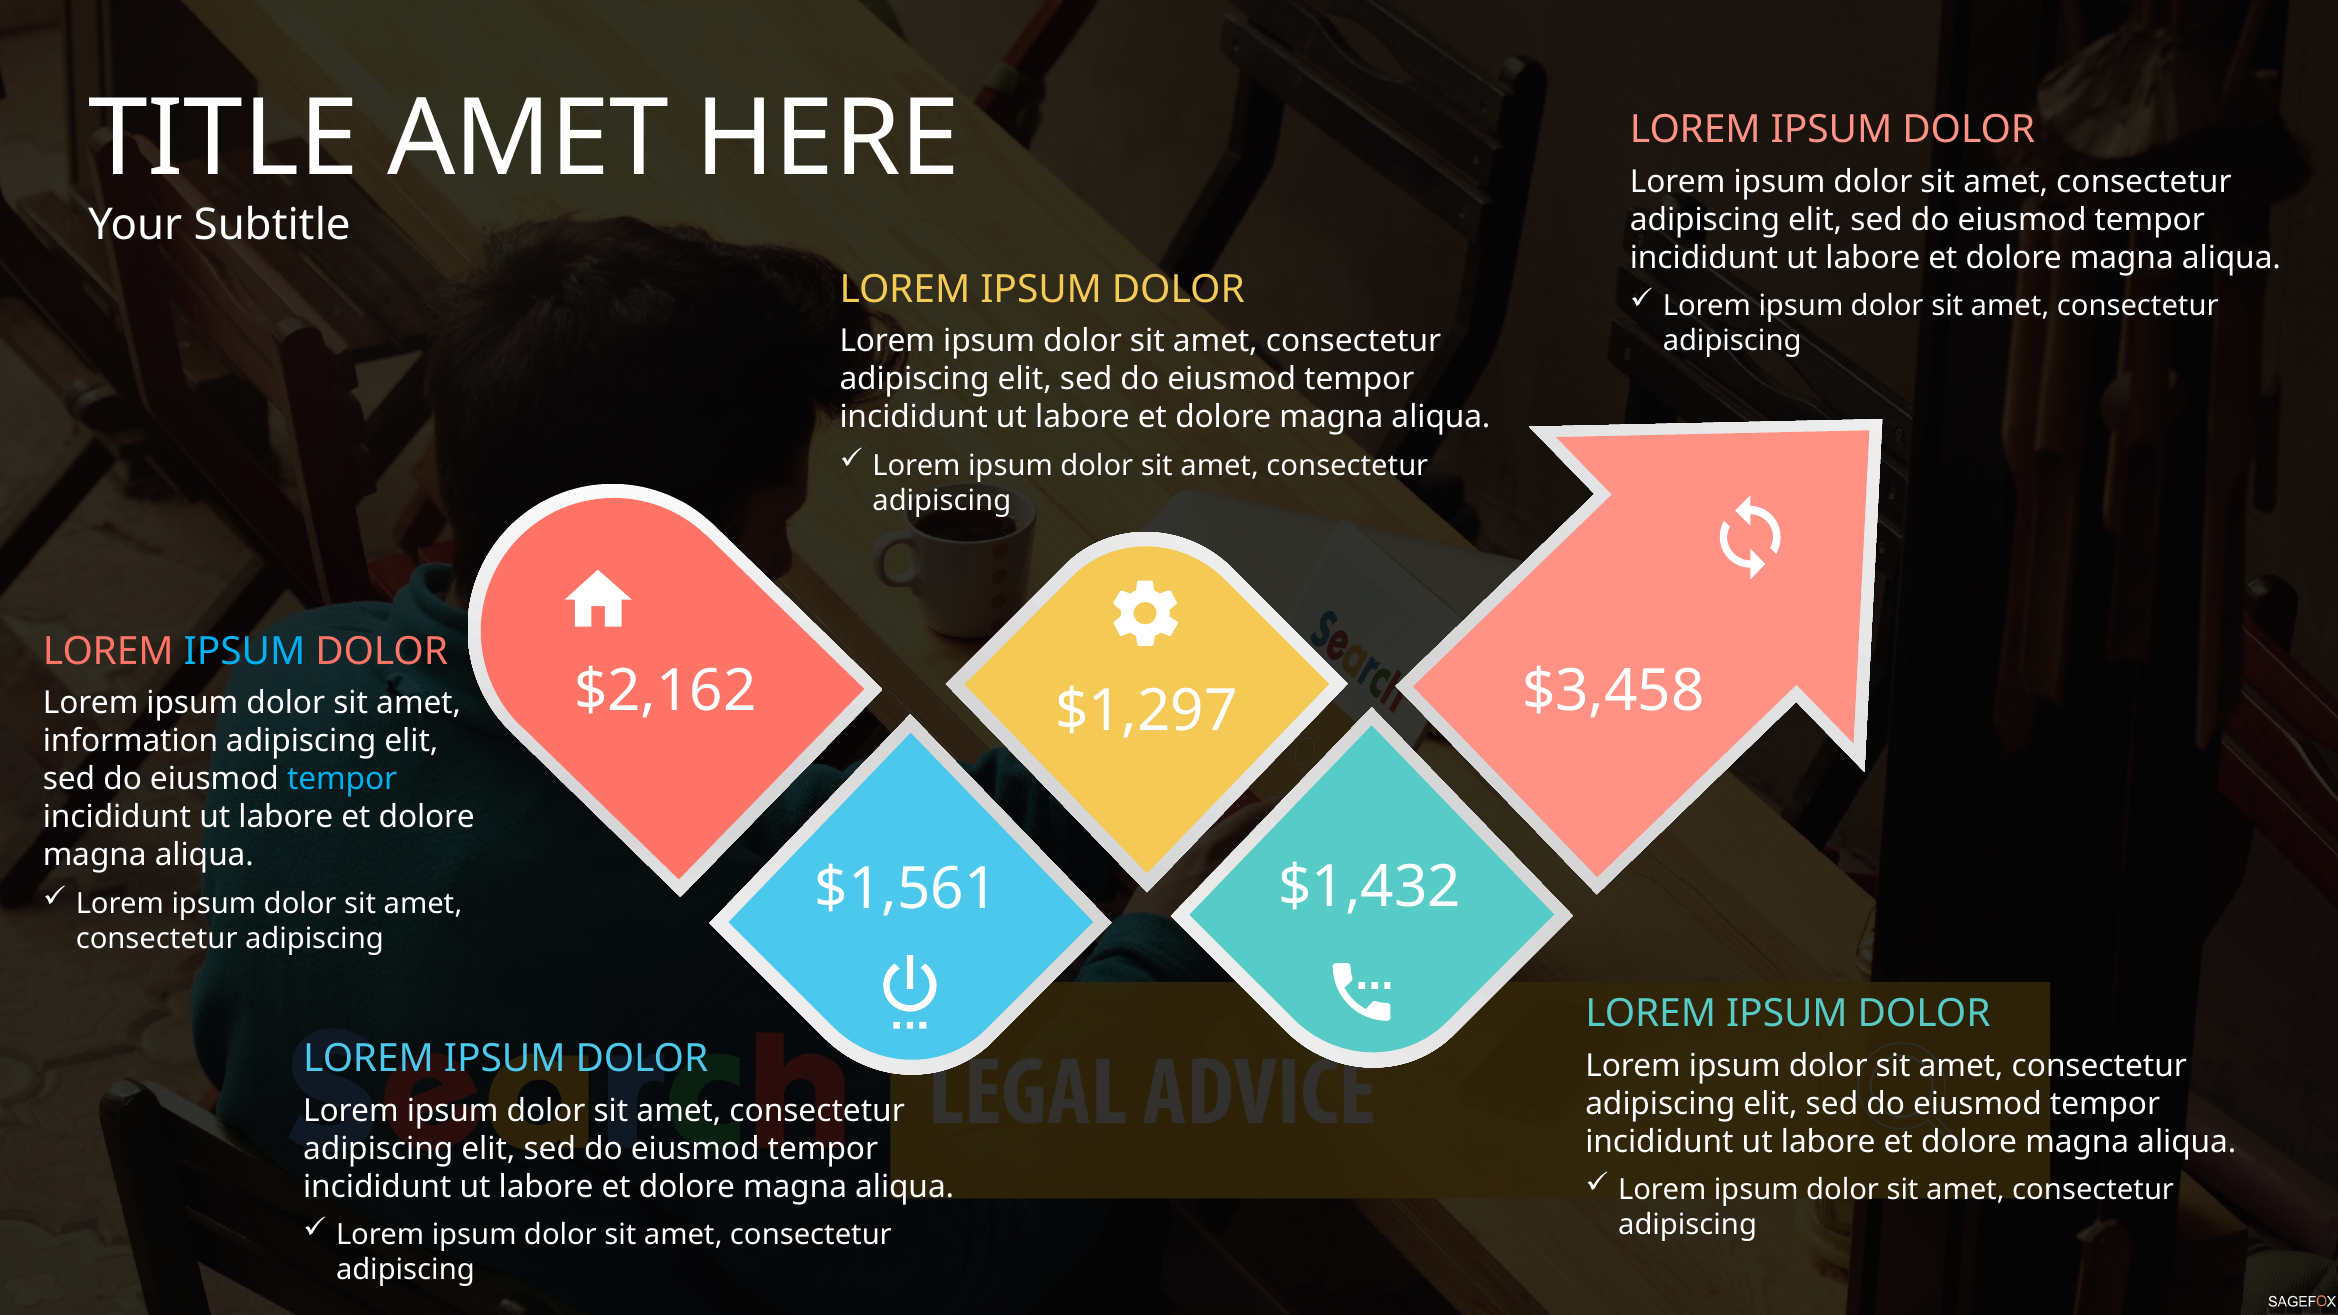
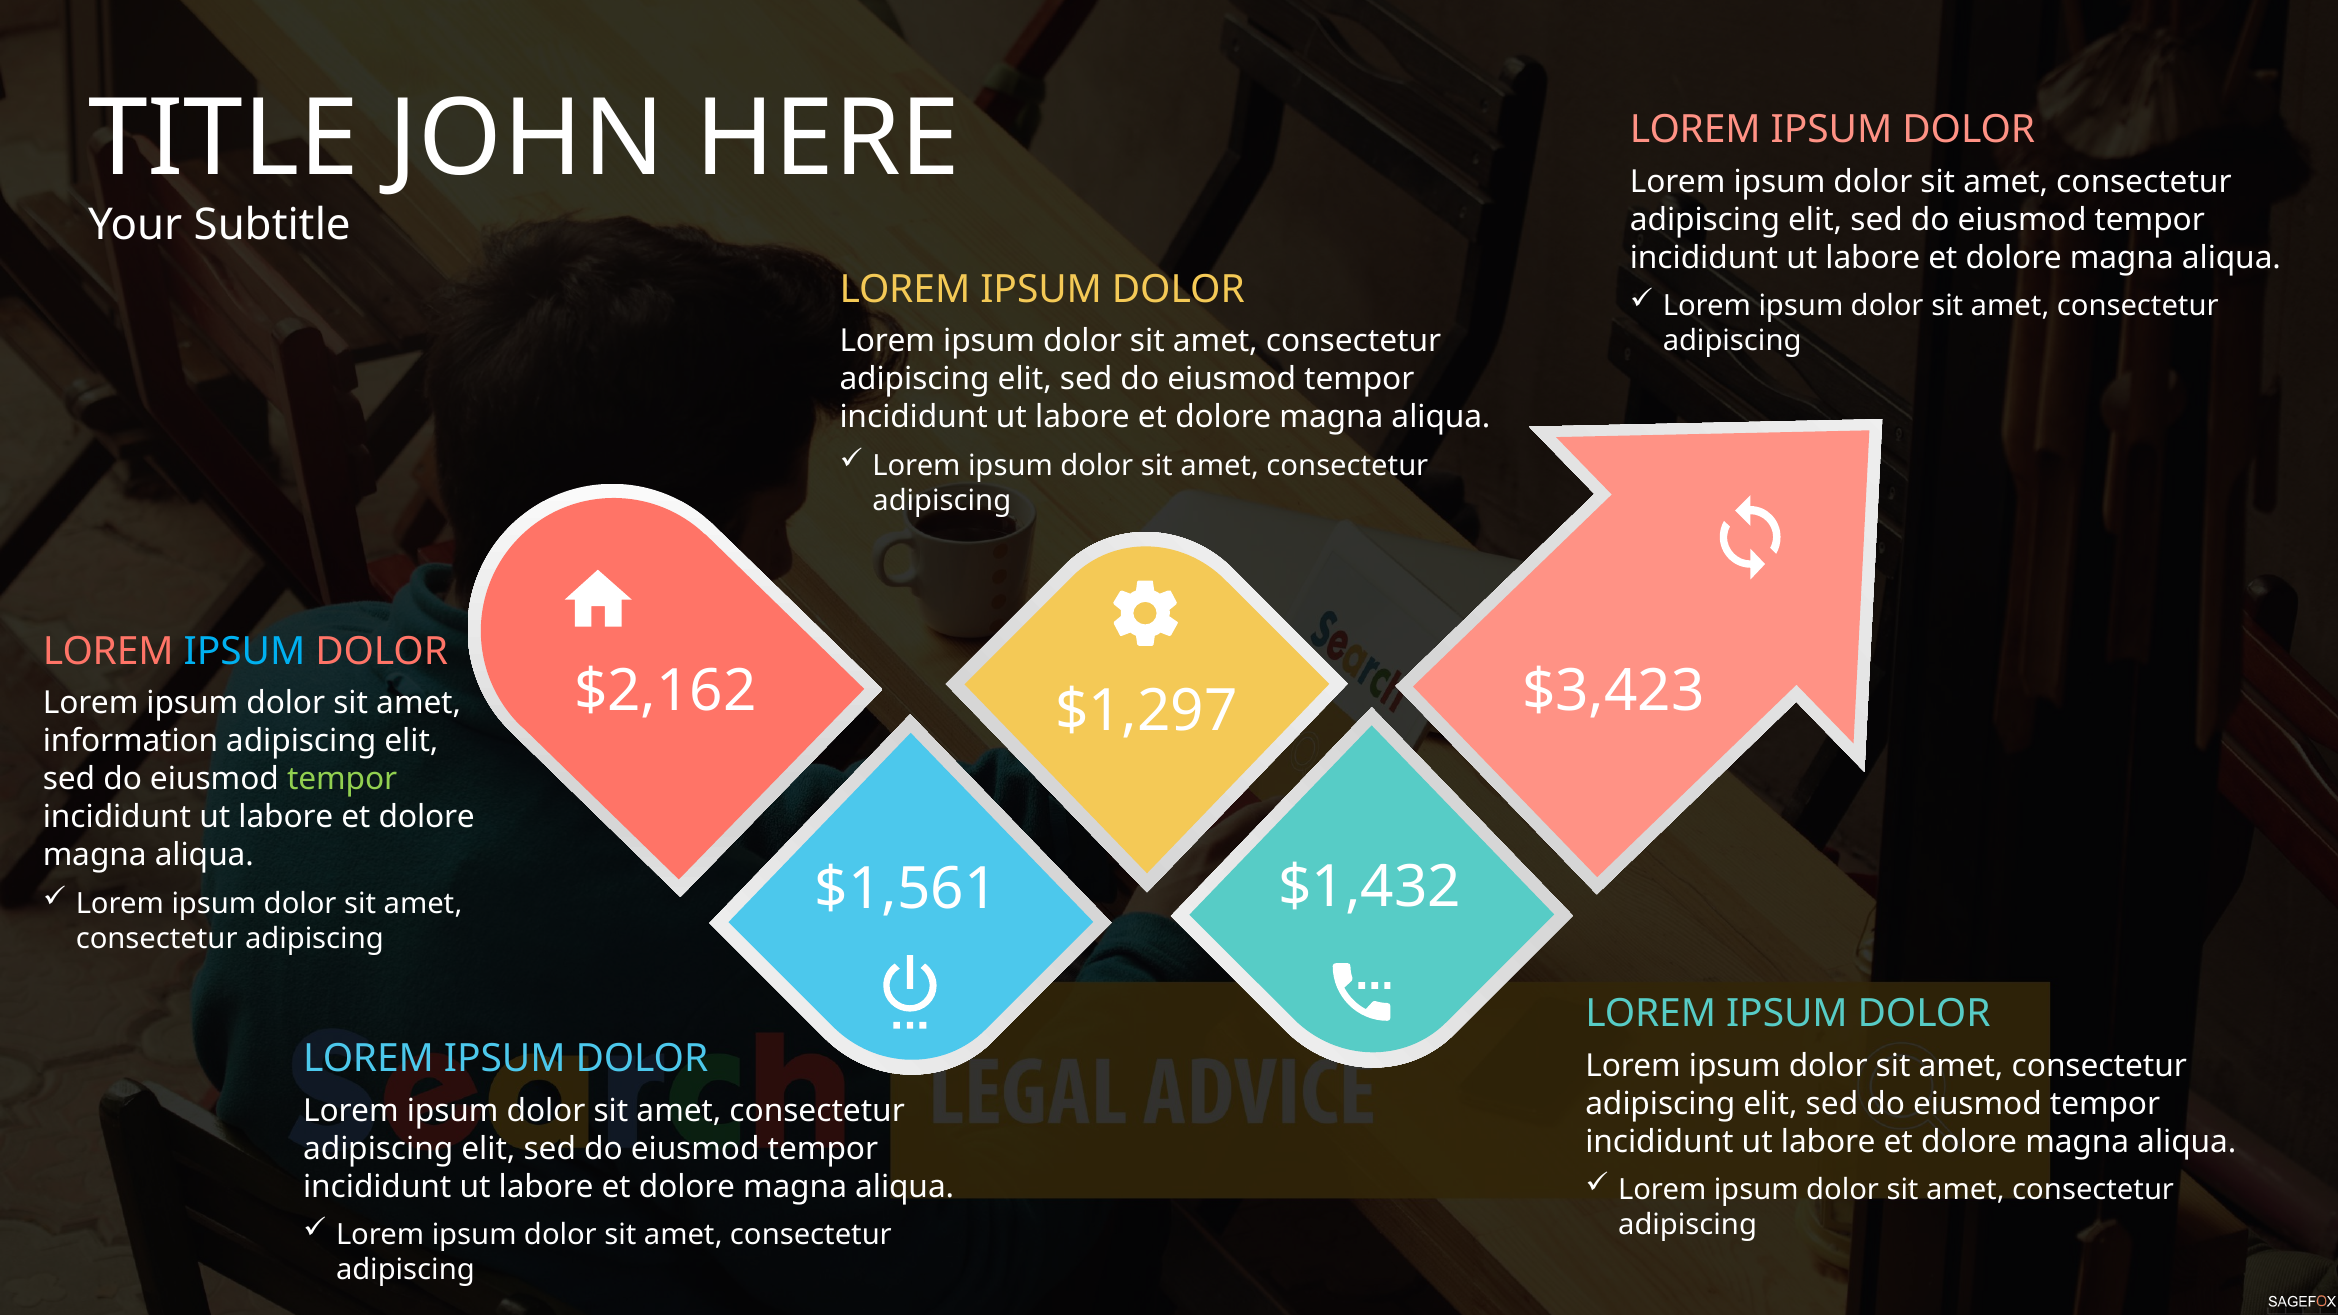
TITLE AMET: AMET -> JOHN (527, 139)
$3,458: $3,458 -> $3,423 (1613, 691)
tempor colour: light blue -> light green (342, 780)
